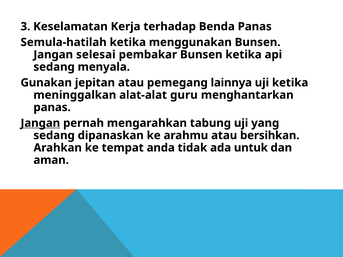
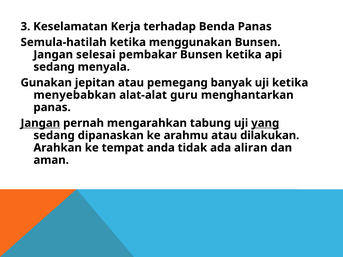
lainnya: lainnya -> banyak (231, 83)
meninggalkan: meninggalkan -> menyebabkan (75, 95)
yang underline: none -> present (265, 123)
bersihkan: bersihkan -> dilakukan (270, 136)
untuk: untuk -> aliran (251, 148)
